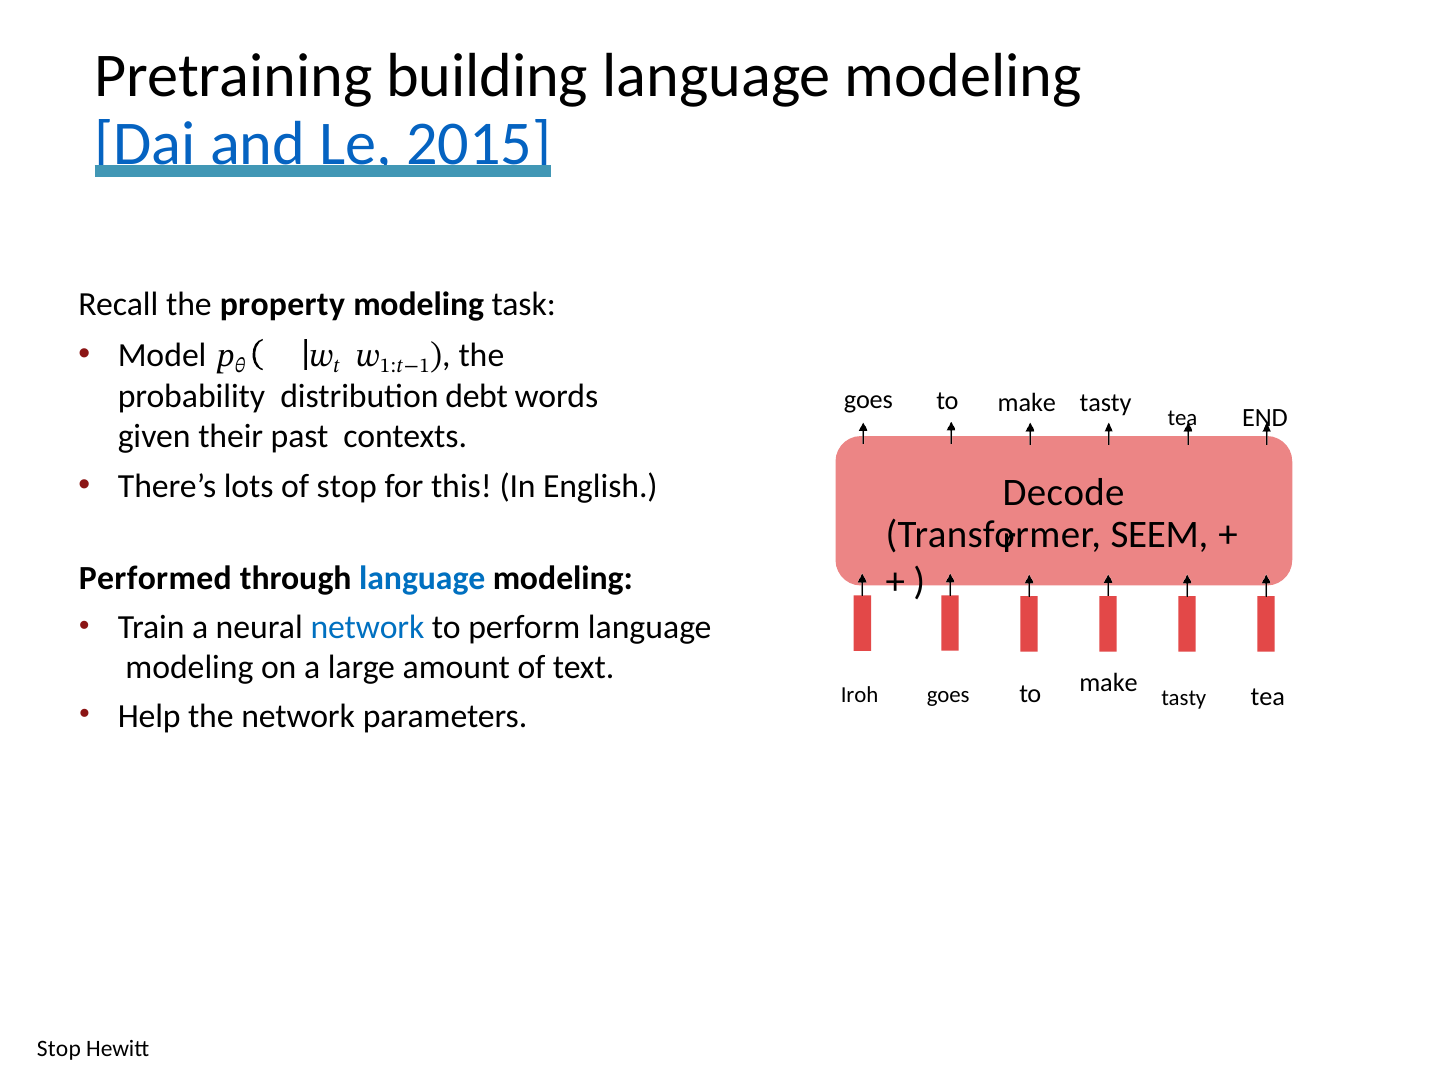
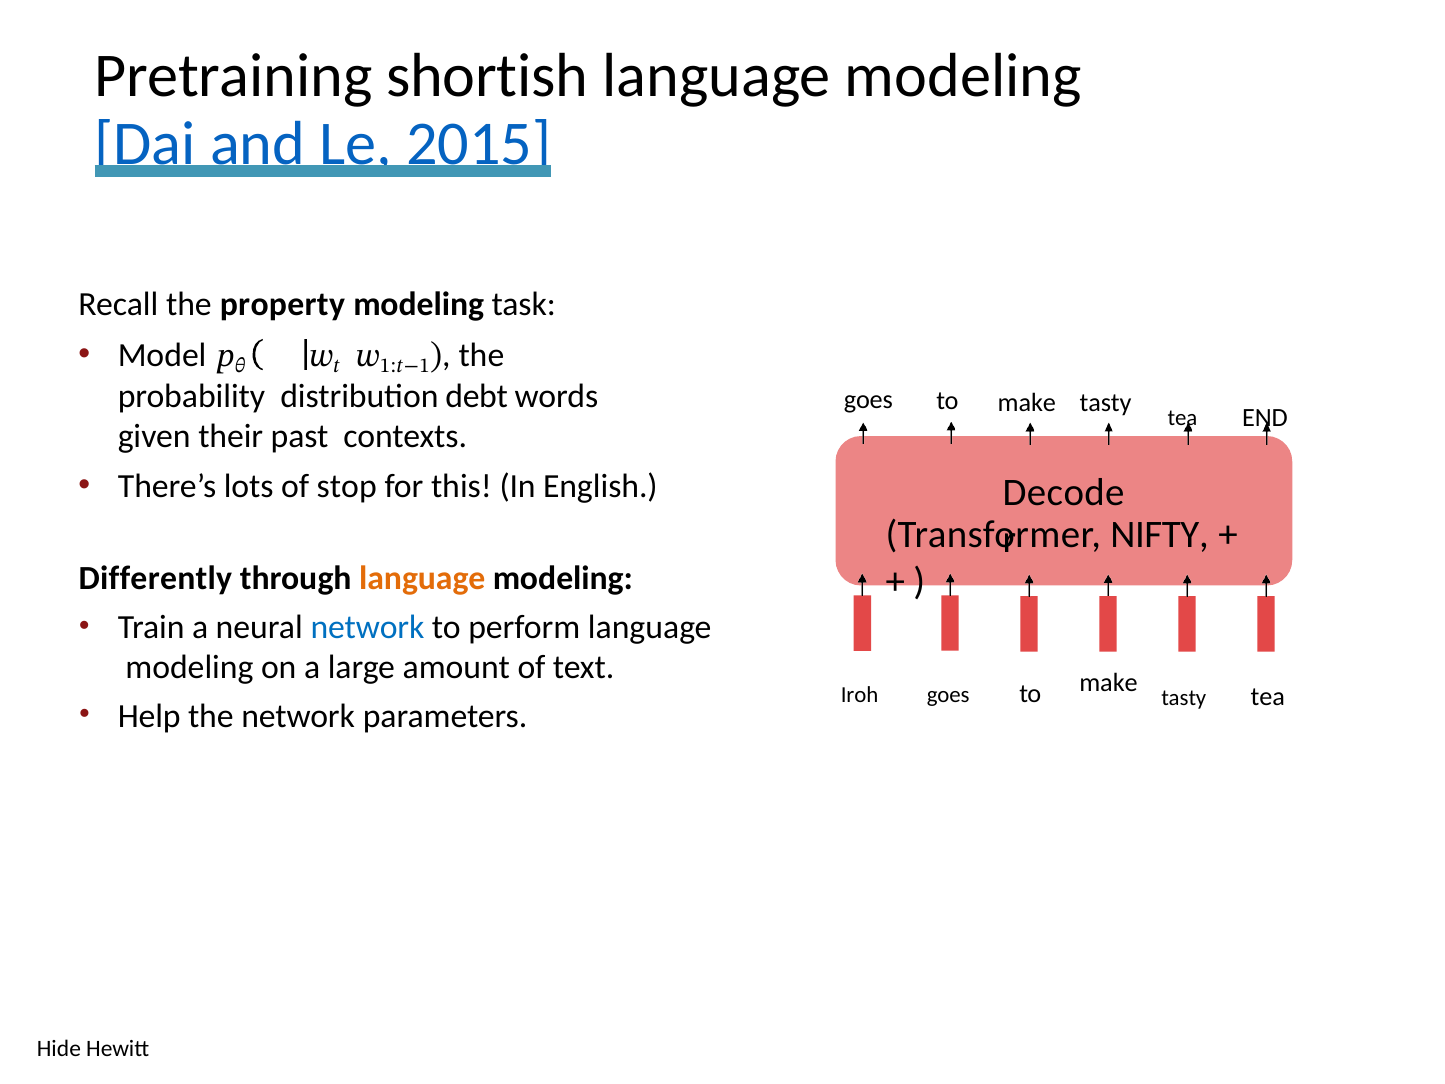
building: building -> shortish (487, 76)
SEEM: SEEM -> NIFTY (1160, 535)
Performed: Performed -> Differently (155, 579)
language colour: blue -> orange (422, 579)
Stop: Stop -> Hide (59, 1048)
